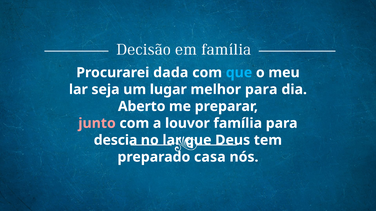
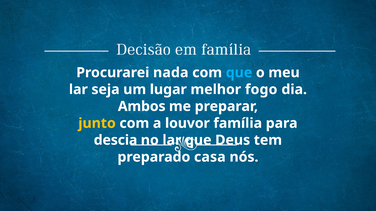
dada: dada -> nada (171, 73)
melhor para: para -> fogo (261, 90)
Aberto: Aberto -> Ambos (142, 107)
junto colour: pink -> yellow (97, 124)
